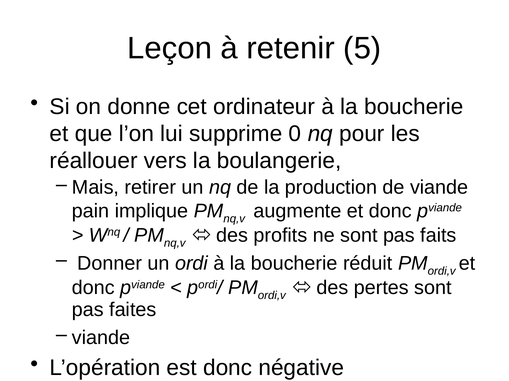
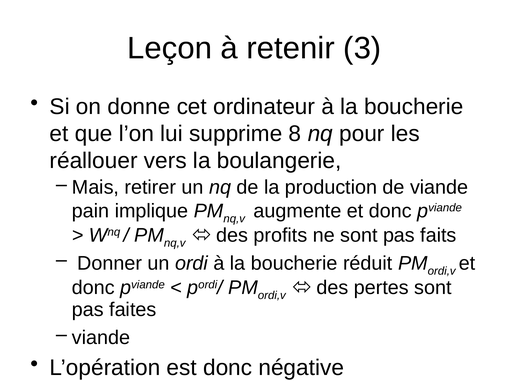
5: 5 -> 3 (362, 48)
0: 0 -> 8 (295, 134)
